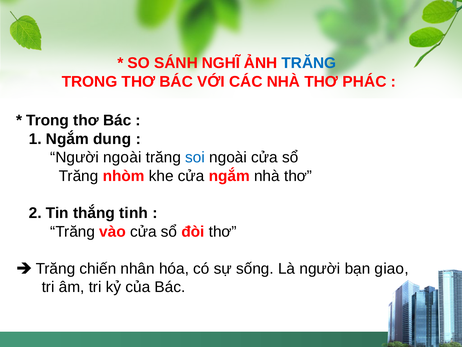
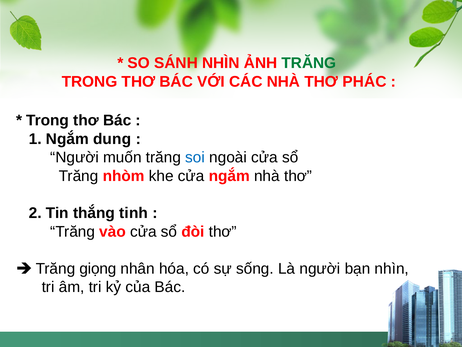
SÁNH NGHĨ: NGHĨ -> NHÌN (221, 63)
TRĂNG colour: blue -> green (309, 63)
Người ngoài: ngoài -> muốn (122, 157)
chiến: chiến -> giọng (98, 268)
bạn giao: giao -> nhìn (392, 268)
